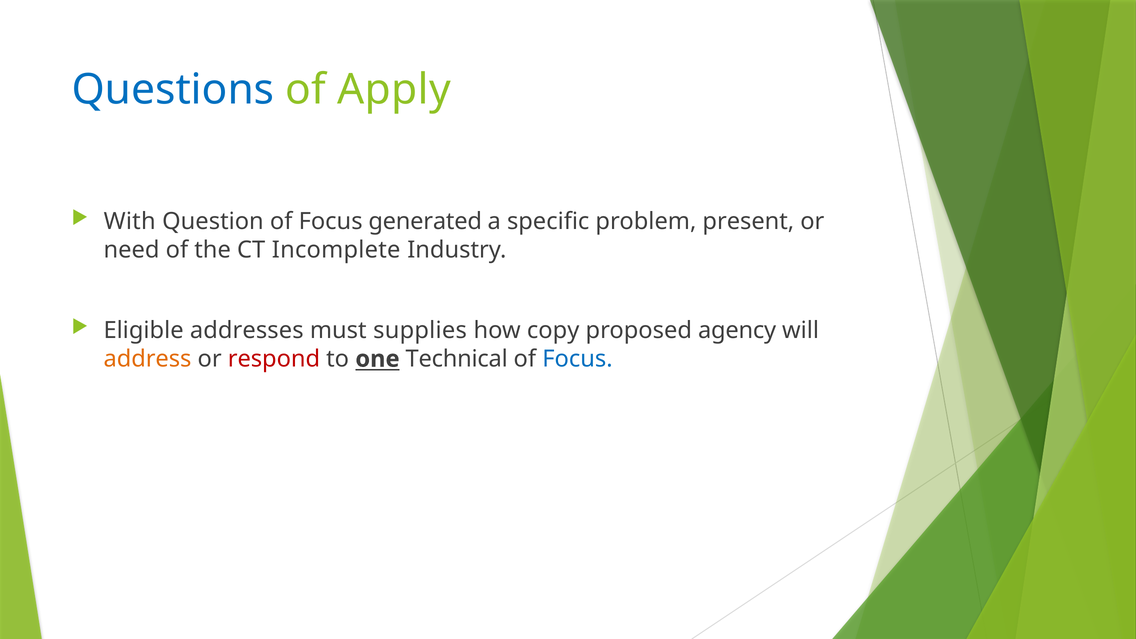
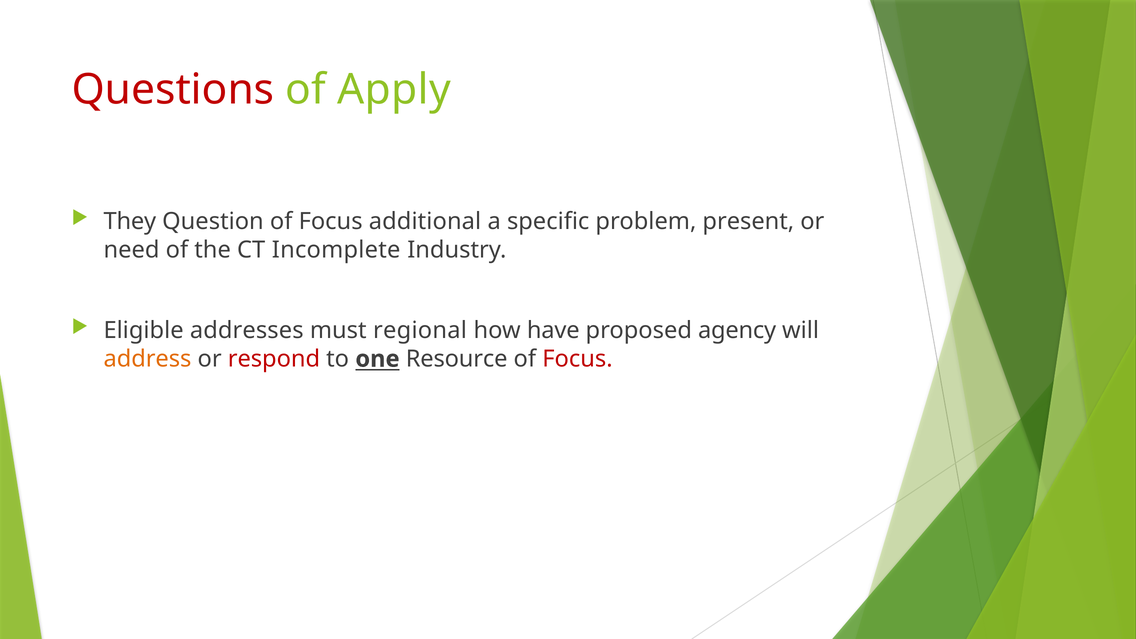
Questions colour: blue -> red (173, 90)
With: With -> They (130, 221)
generated: generated -> additional (425, 221)
supplies: supplies -> regional (420, 330)
copy: copy -> have (553, 330)
Technical: Technical -> Resource (457, 359)
Focus colour: blue -> red (577, 359)
